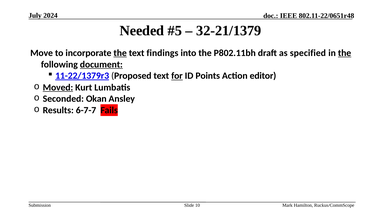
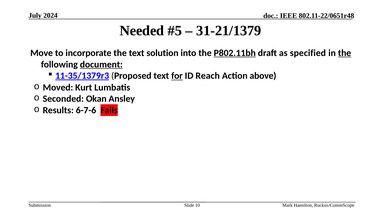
32-21/1379: 32-21/1379 -> 31-21/1379 (229, 31)
the underline: present -> none (120, 53)
findings: findings -> solution (163, 53)
P802.11bh underline: none -> present (235, 53)
11-22/1379r3: 11-22/1379r3 -> 11-35/1379r3 (82, 76)
Points: Points -> Reach (208, 76)
editor: editor -> above (263, 76)
Moved underline: present -> none (58, 88)
6-7-7: 6-7-7 -> 6-7-6 (86, 110)
